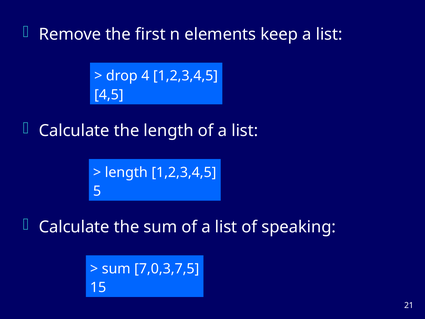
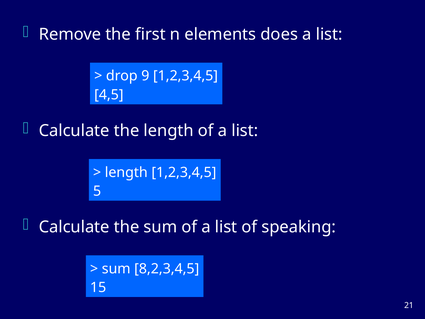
keep: keep -> does (279, 34)
4: 4 -> 9 (145, 76)
7,0,3,7,5: 7,0,3,7,5 -> 8,2,3,4,5 (167, 268)
